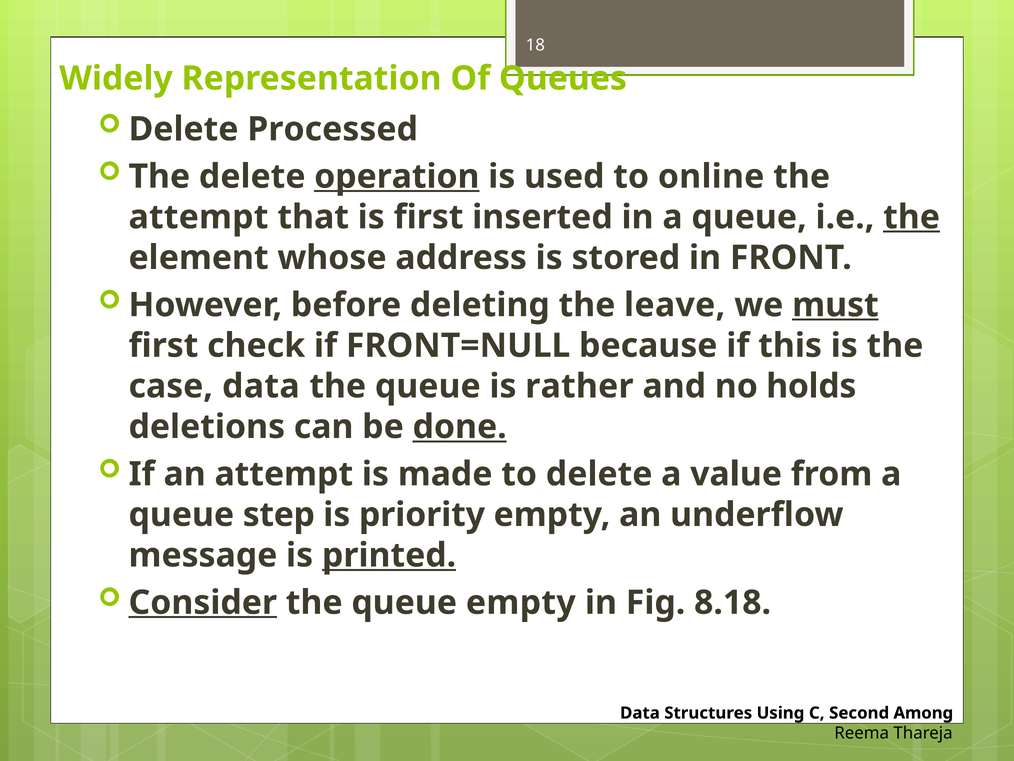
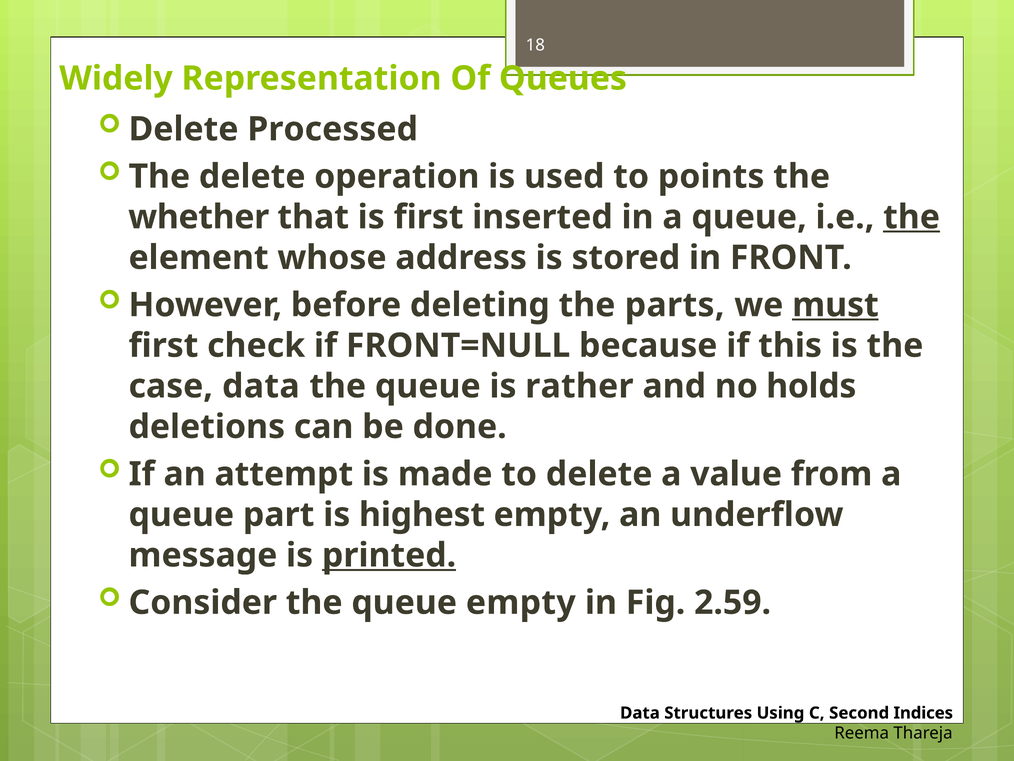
operation underline: present -> none (397, 176)
online: online -> points (711, 176)
attempt: attempt -> whether (199, 217)
leave: leave -> parts (675, 305)
done underline: present -> none (460, 427)
step: step -> part (279, 514)
priority: priority -> highest (422, 514)
Consider underline: present -> none (203, 602)
8.18: 8.18 -> 2.59 (733, 602)
Among: Among -> Indices (923, 713)
